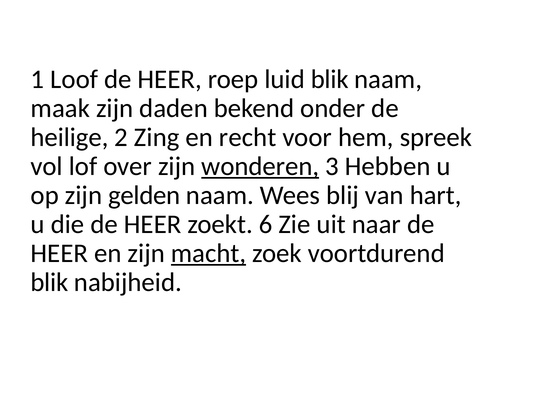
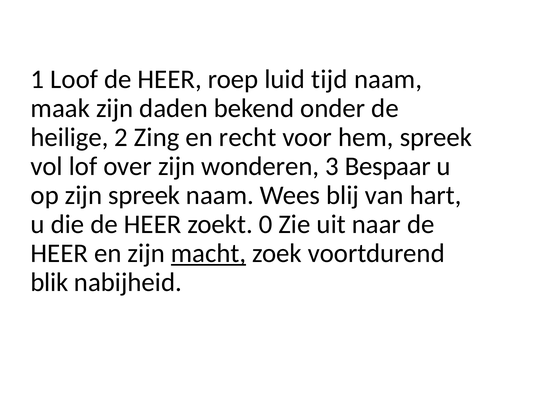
luid blik: blik -> tijd (329, 79)
wonderen underline: present -> none (260, 166)
Hebben: Hebben -> Bespaar (388, 166)
zijn gelden: gelden -> spreek (144, 195)
6: 6 -> 0 (266, 224)
